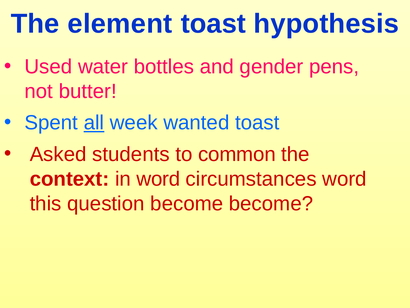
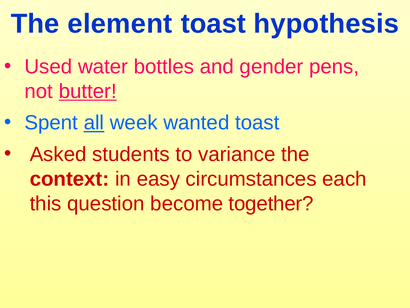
butter underline: none -> present (88, 91)
common: common -> variance (237, 154)
in word: word -> easy (158, 179)
circumstances word: word -> each (344, 179)
become become: become -> together (271, 203)
